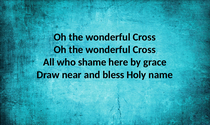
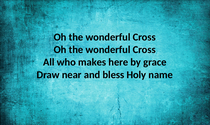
shame: shame -> makes (92, 62)
